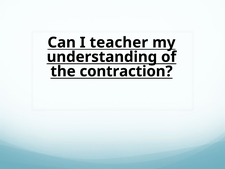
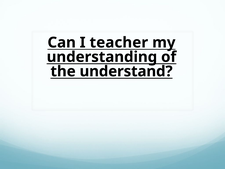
contraction: contraction -> understand (126, 71)
